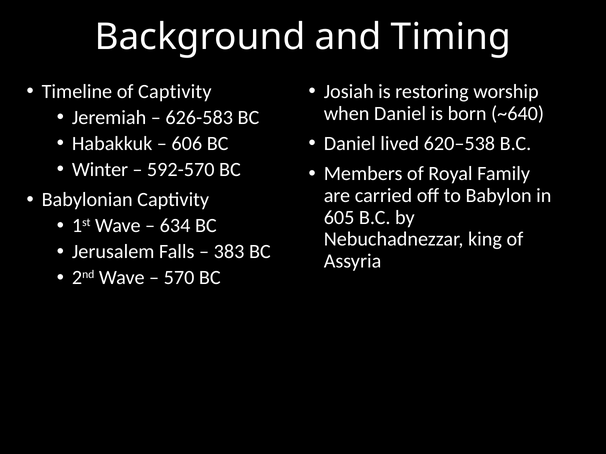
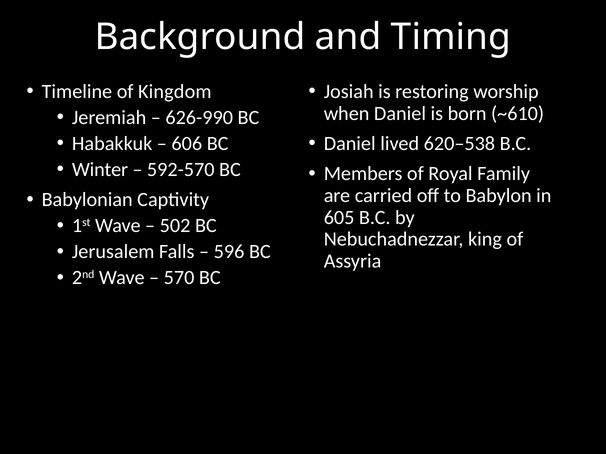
of Captivity: Captivity -> Kingdom (175, 92)
~640: ~640 -> ~610 (518, 114)
626-583: 626-583 -> 626-990 (199, 118)
634: 634 -> 502 (175, 226)
383: 383 -> 596 (229, 252)
